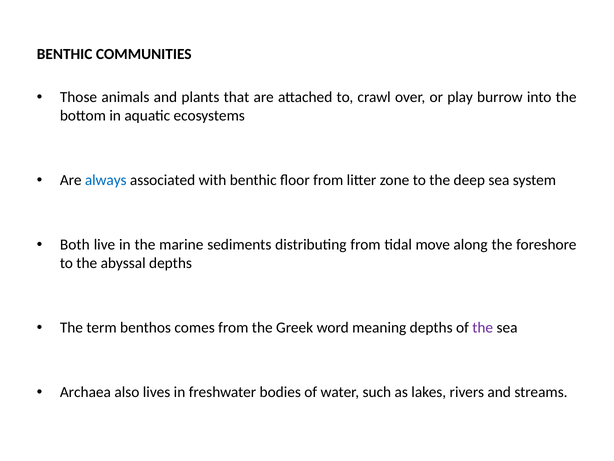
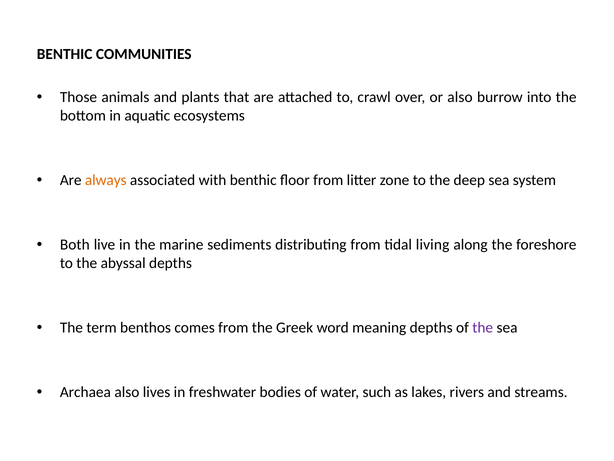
or play: play -> also (460, 97)
always colour: blue -> orange (106, 180)
move: move -> living (433, 245)
